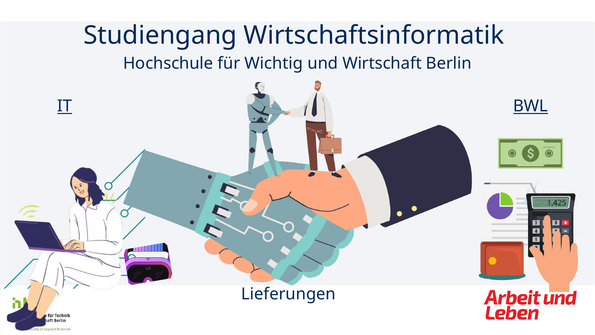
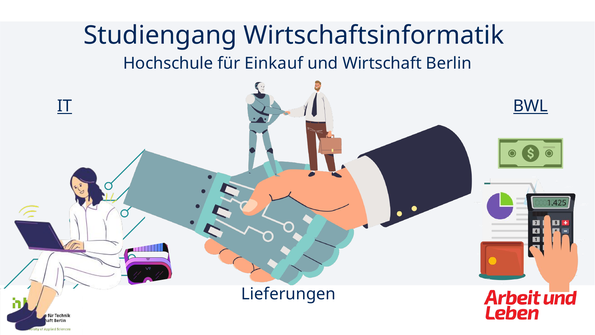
Wichtig: Wichtig -> Einkauf (274, 63)
